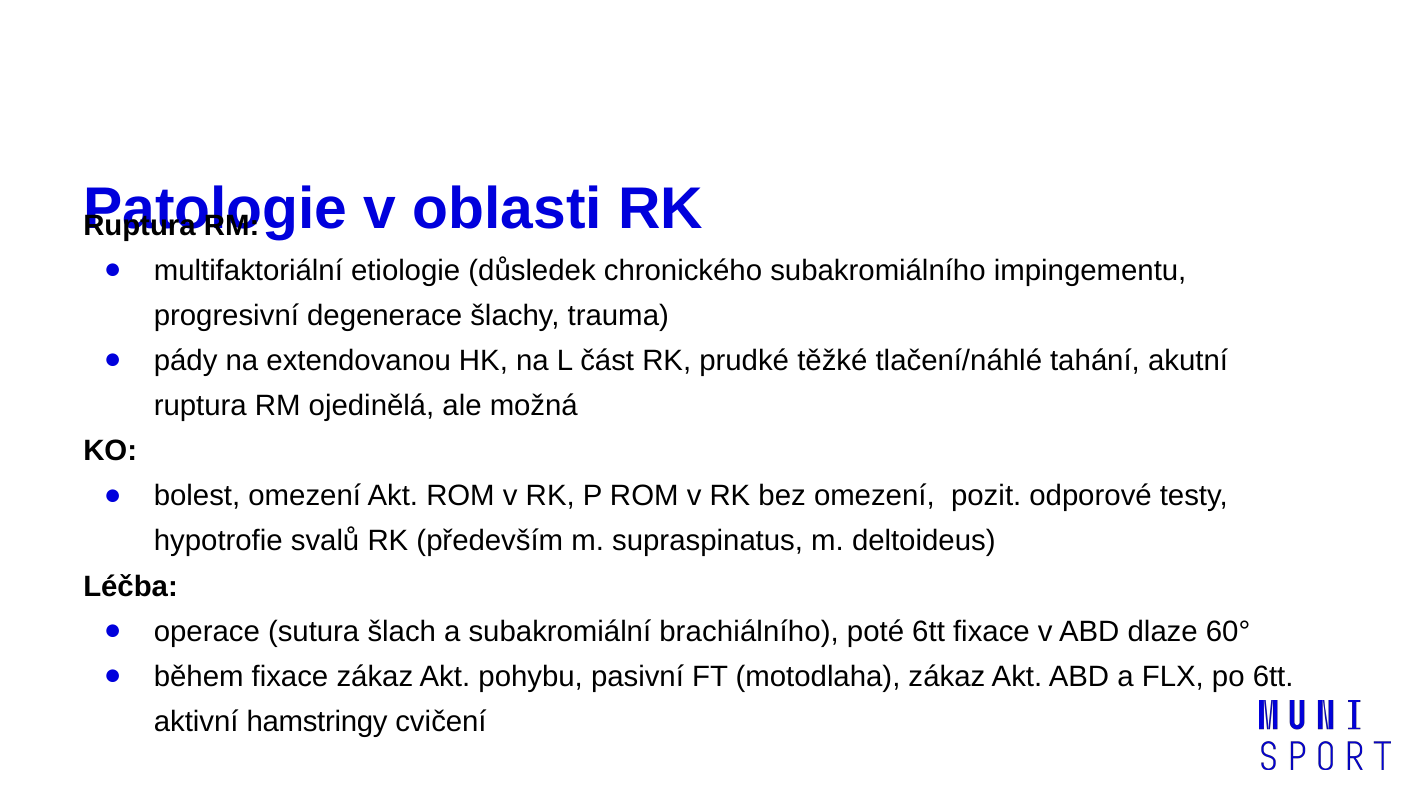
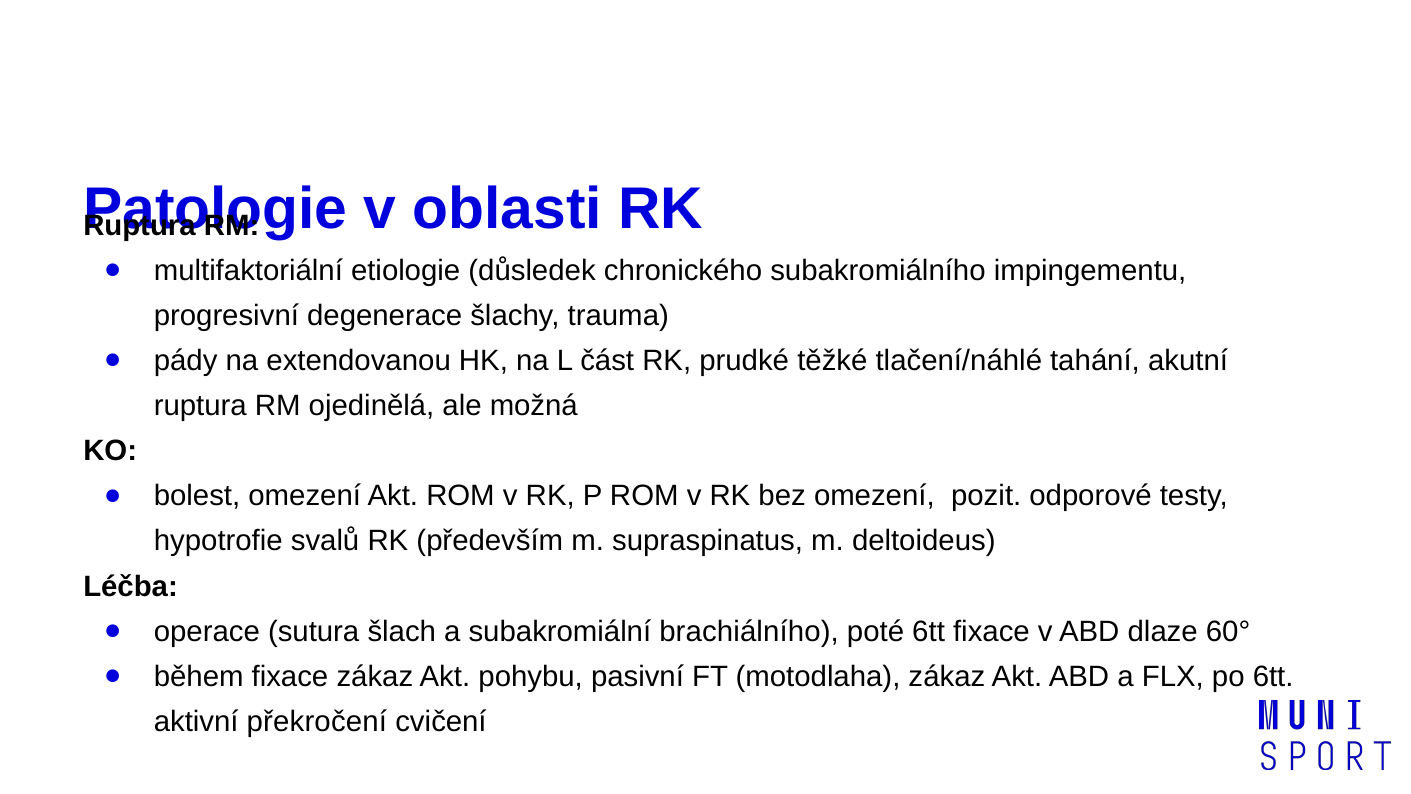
hamstringy: hamstringy -> překročení (317, 722)
